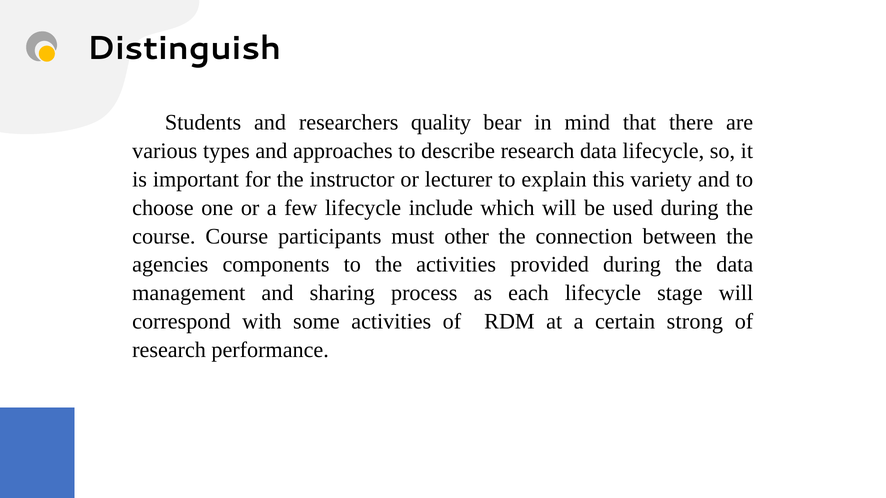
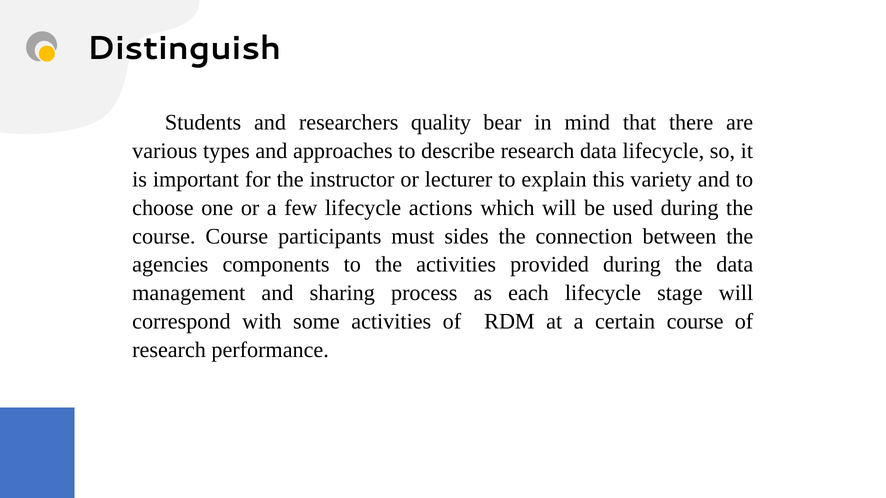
include: include -> actions (441, 208)
other: other -> sides (467, 236)
certain strong: strong -> course (695, 322)
